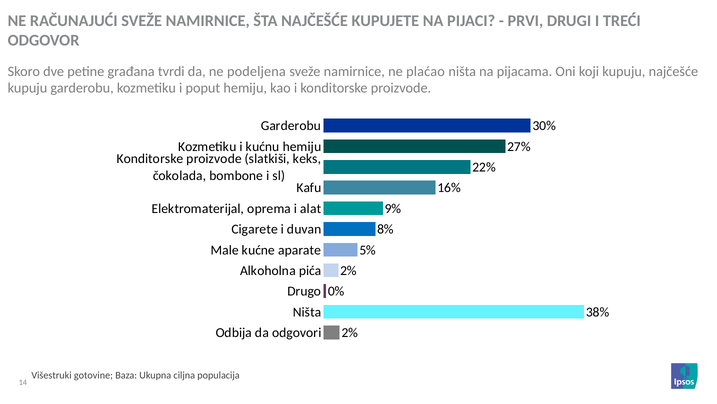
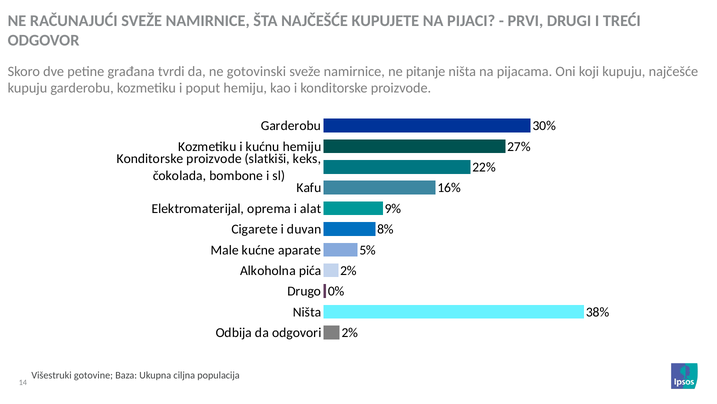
podeljena: podeljena -> gotovinski (256, 72)
plaćao: plaćao -> pitanje (426, 72)
